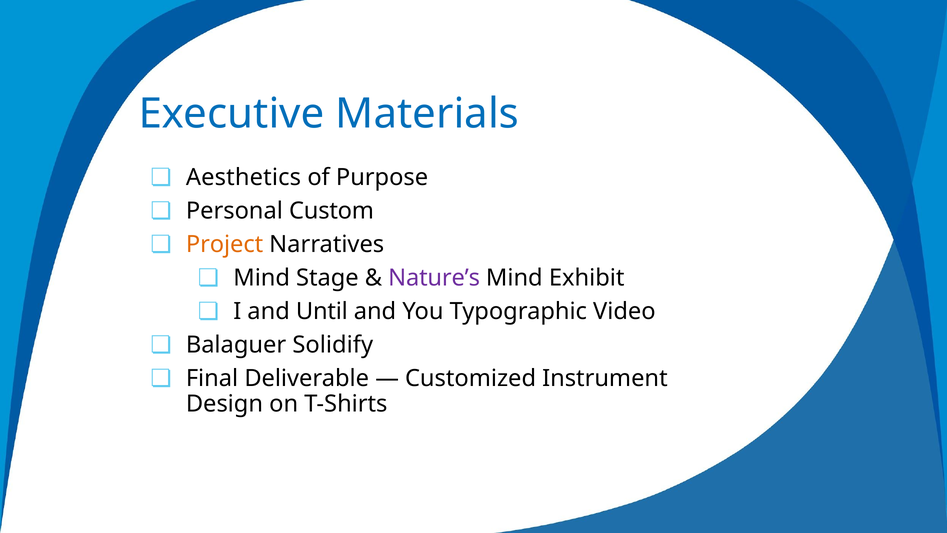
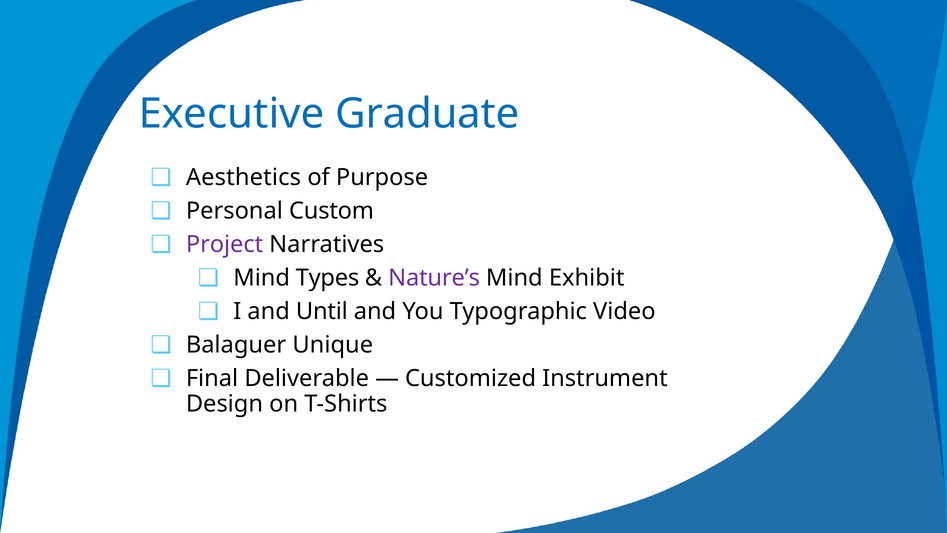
Materials: Materials -> Graduate (427, 114)
Project colour: orange -> purple (225, 244)
Stage: Stage -> Types (327, 278)
Solidify: Solidify -> Unique (333, 345)
